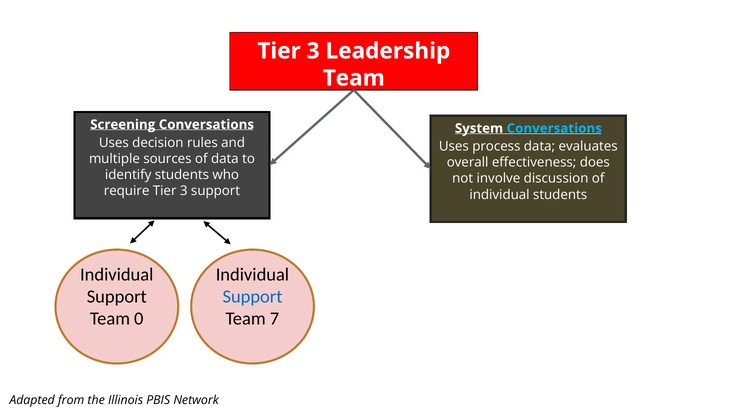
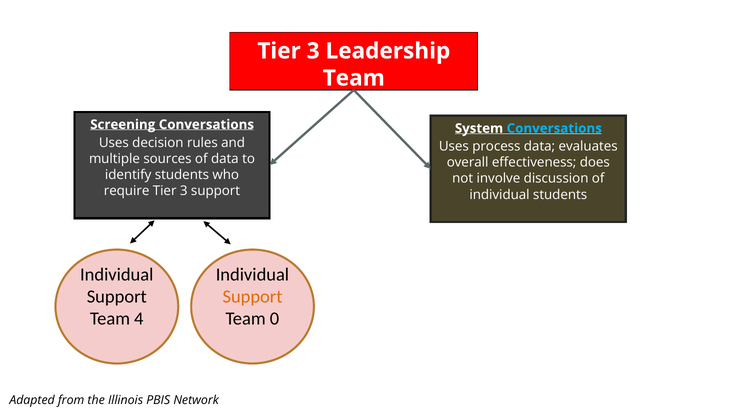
Support colour: blue -> orange (252, 297)
0: 0 -> 4 (139, 319)
7: 7 -> 0 (274, 319)
